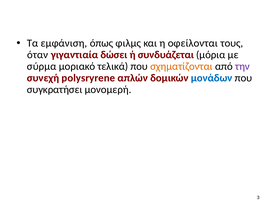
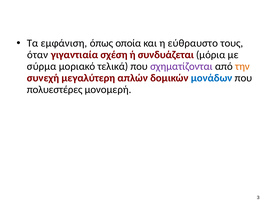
φιλμς: φιλμς -> οποία (128, 43)
οφείλονται: οφείλονται -> εύθραυστο (193, 43)
δώσει: δώσει -> σχέση (114, 55)
σχηματίζονται colour: orange -> purple (181, 66)
την colour: purple -> orange (242, 66)
polysryrene: polysryrene -> μεγαλύτερη (88, 78)
συγκρατήσει: συγκρατήσει -> πολυεστέρες (55, 90)
